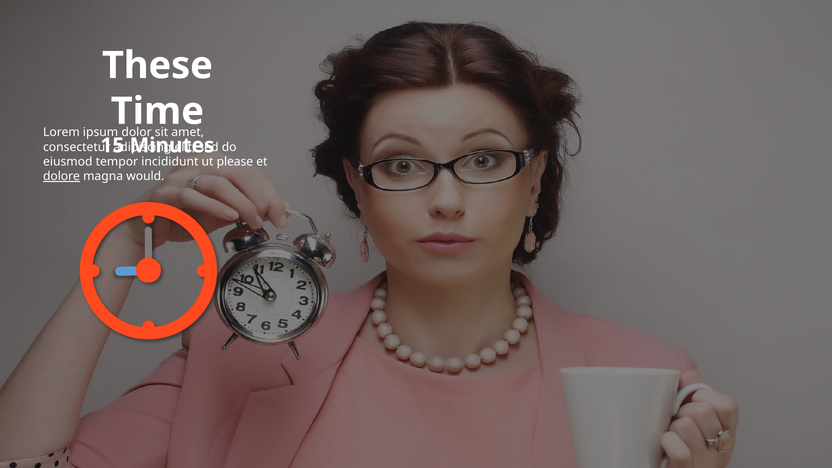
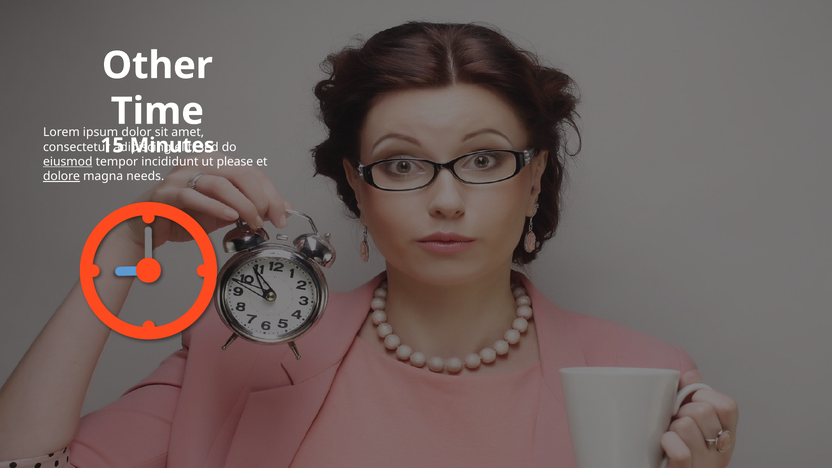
These: These -> Other (157, 66)
eiusmod underline: none -> present (68, 162)
would: would -> needs (145, 176)
